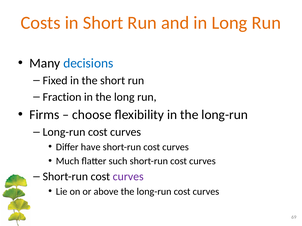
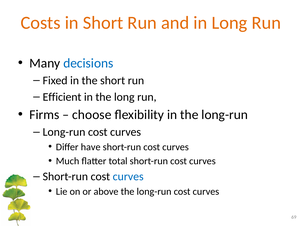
Fraction: Fraction -> Efficient (62, 97)
such: such -> total (118, 161)
curves colour: purple -> blue (128, 177)
